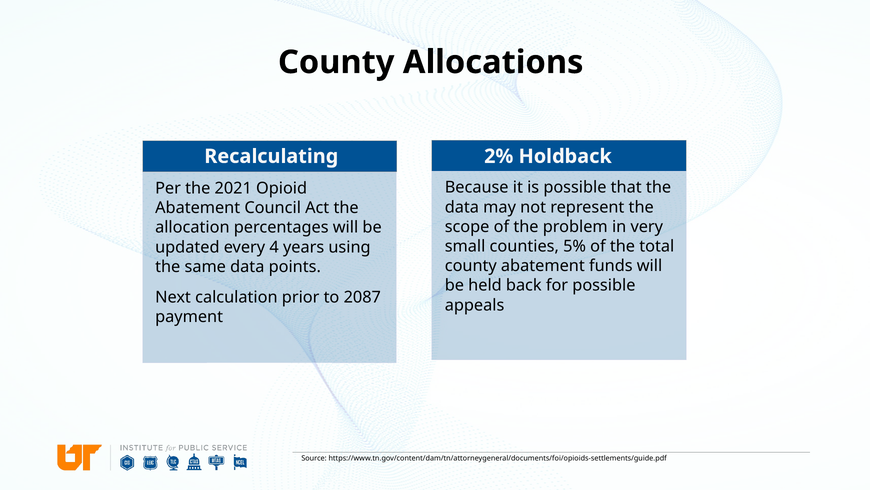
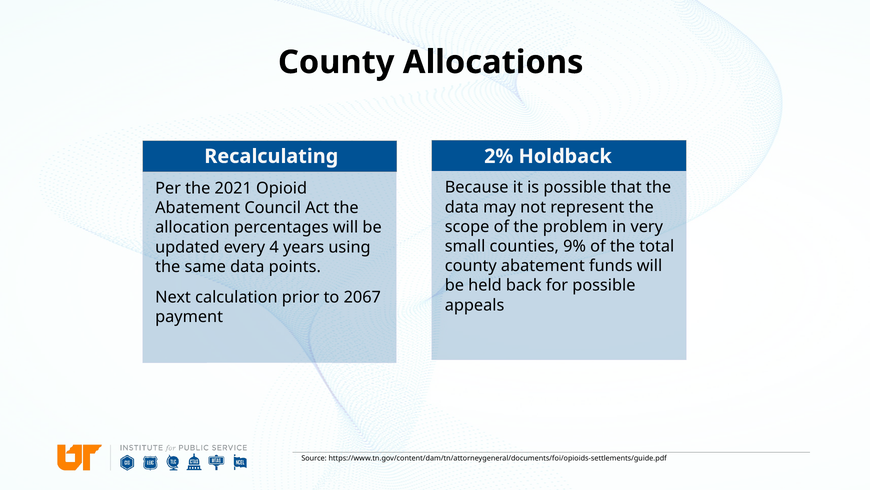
5%: 5% -> 9% (575, 246)
2087: 2087 -> 2067 (362, 297)
